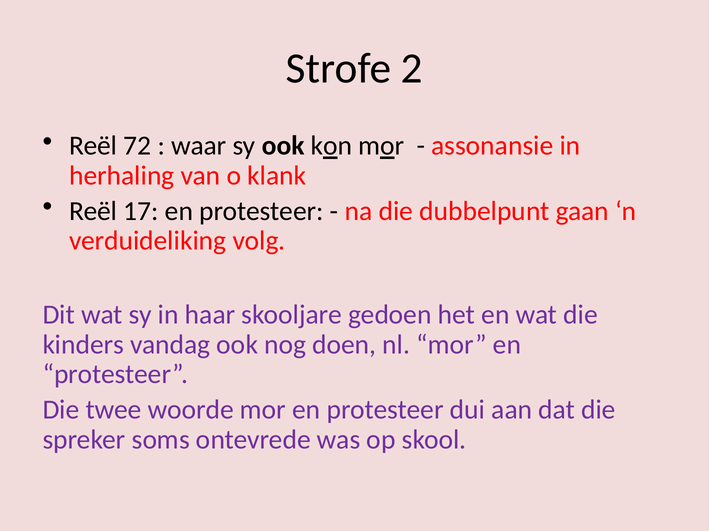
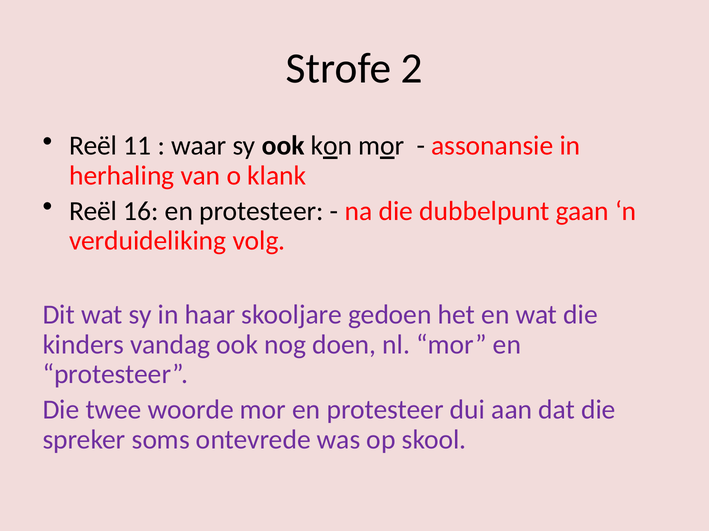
72: 72 -> 11 (137, 146)
17: 17 -> 16 (141, 211)
